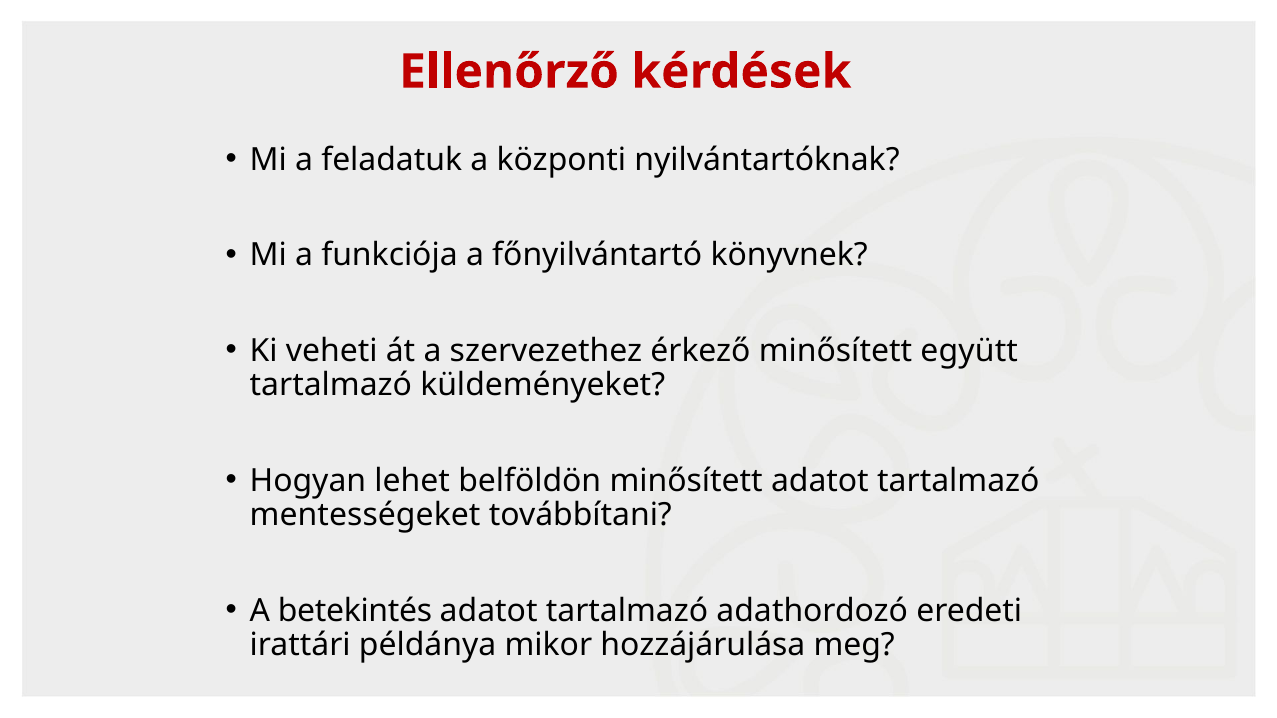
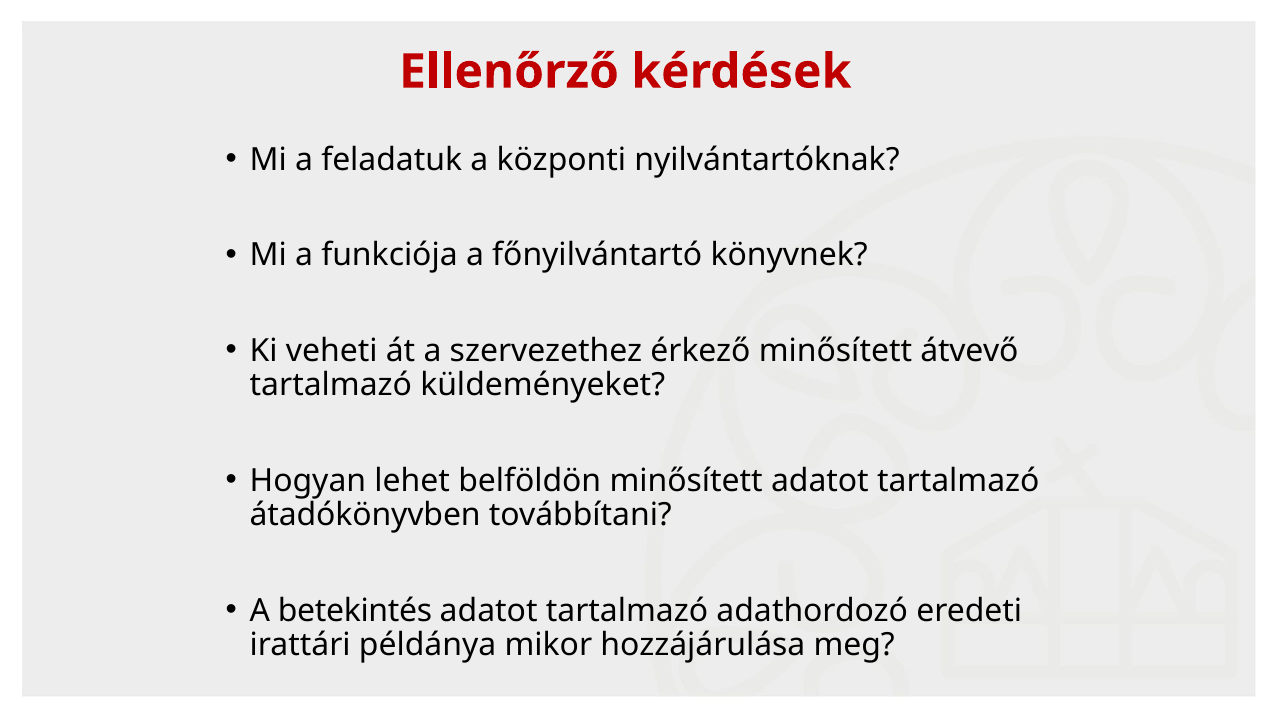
együtt: együtt -> átvevő (969, 351)
mentességeket: mentességeket -> átadókönyvben (365, 515)
